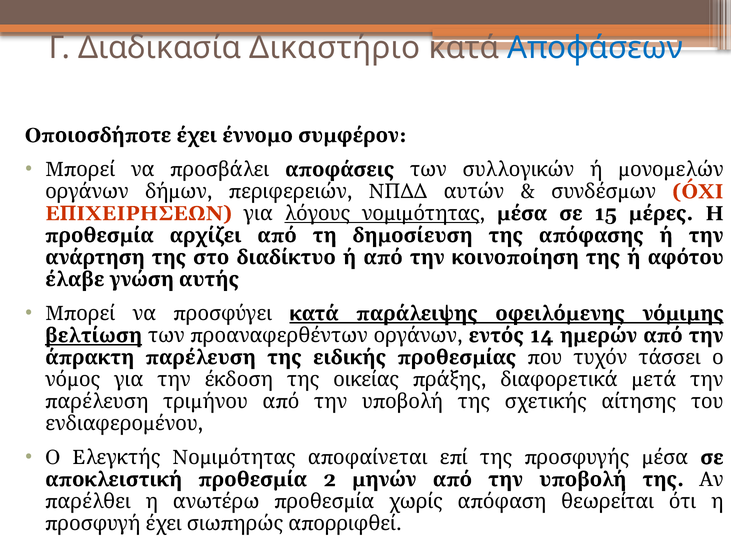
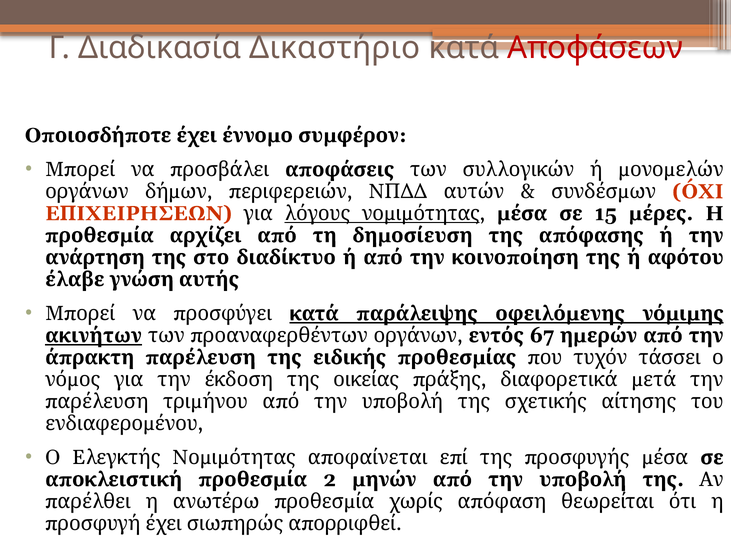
Αποφάσεων colour: blue -> red (595, 48)
βελτίωση: βελτίωση -> ακινήτων (93, 335)
14: 14 -> 67 (542, 335)
